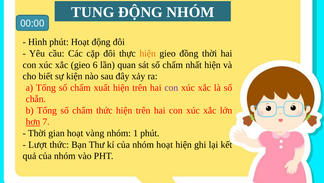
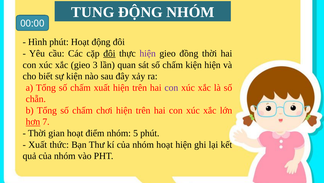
đôi underline: none -> present (109, 53)
hiện colour: orange -> purple (148, 53)
6: 6 -> 3 (95, 65)
chấm nhất: nhất -> kiện (194, 65)
chấm thức: thức -> chơi (104, 110)
vàng: vàng -> điểm (95, 133)
1: 1 -> 5 (136, 133)
Lượt: Lượt -> Xuất (38, 144)
